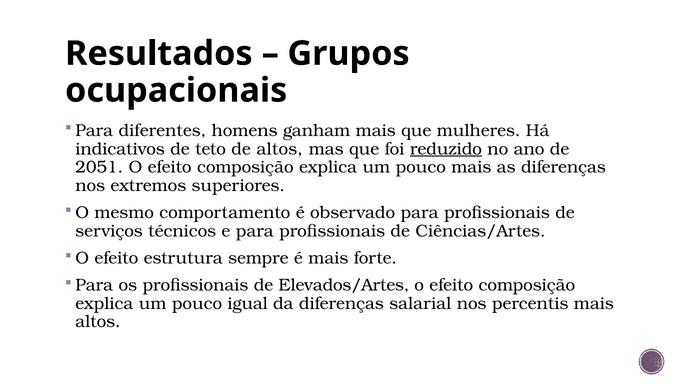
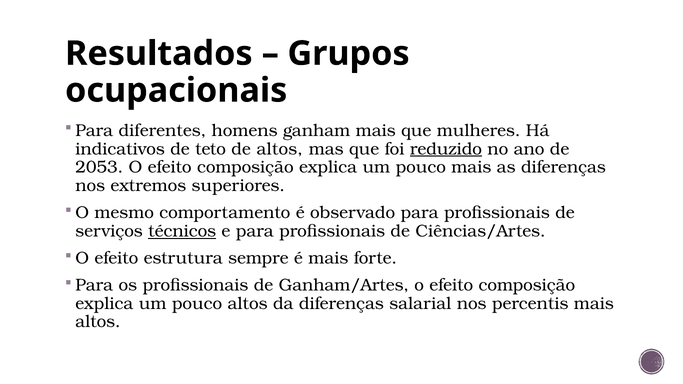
2051: 2051 -> 2053 (99, 167)
técnicos underline: none -> present (182, 231)
Elevados/Artes: Elevados/Artes -> Ganham/Artes (344, 285)
pouco igual: igual -> altos (248, 304)
